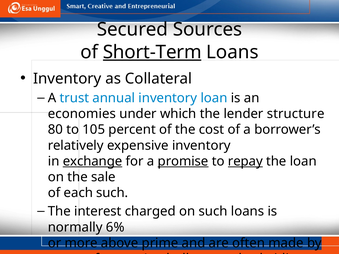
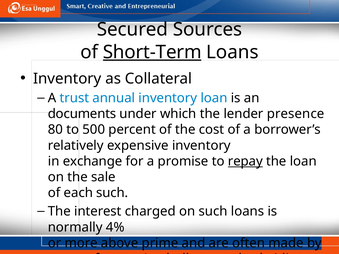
economies: economies -> documents (82, 114)
structure: structure -> presence (296, 114)
105: 105 -> 500 (94, 130)
exchange underline: present -> none (93, 161)
promise underline: present -> none (183, 161)
6%: 6% -> 4% (115, 227)
